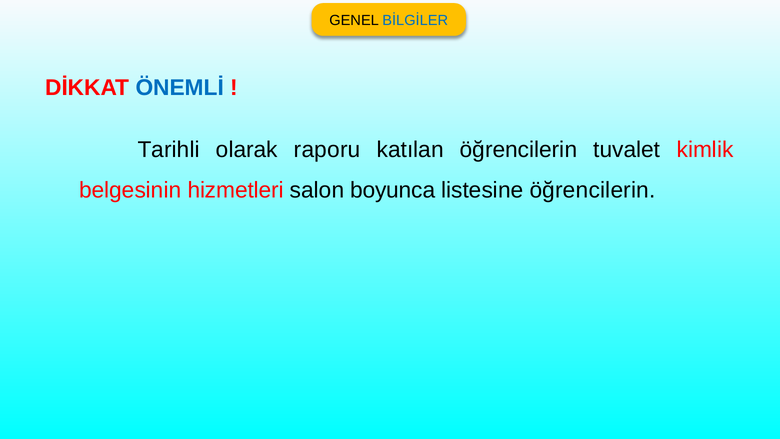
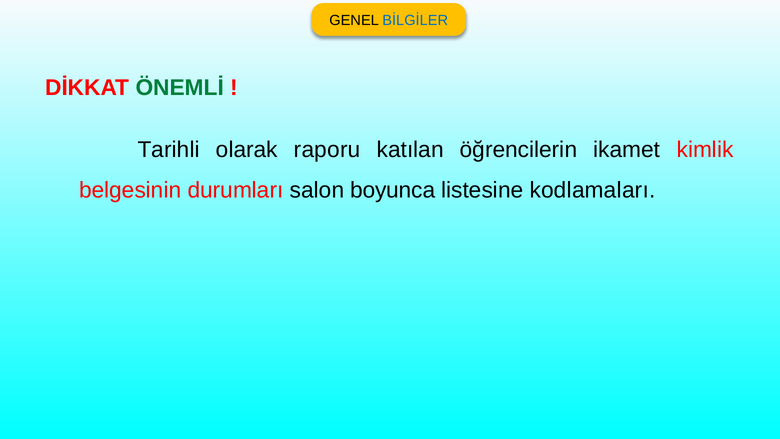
ÖNEMLİ colour: blue -> green (180, 88)
tuvalet: tuvalet -> ikamet (627, 149)
hizmetleri: hizmetleri -> durumları (236, 190)
listesine öğrencilerin: öğrencilerin -> kodlamaları (593, 190)
